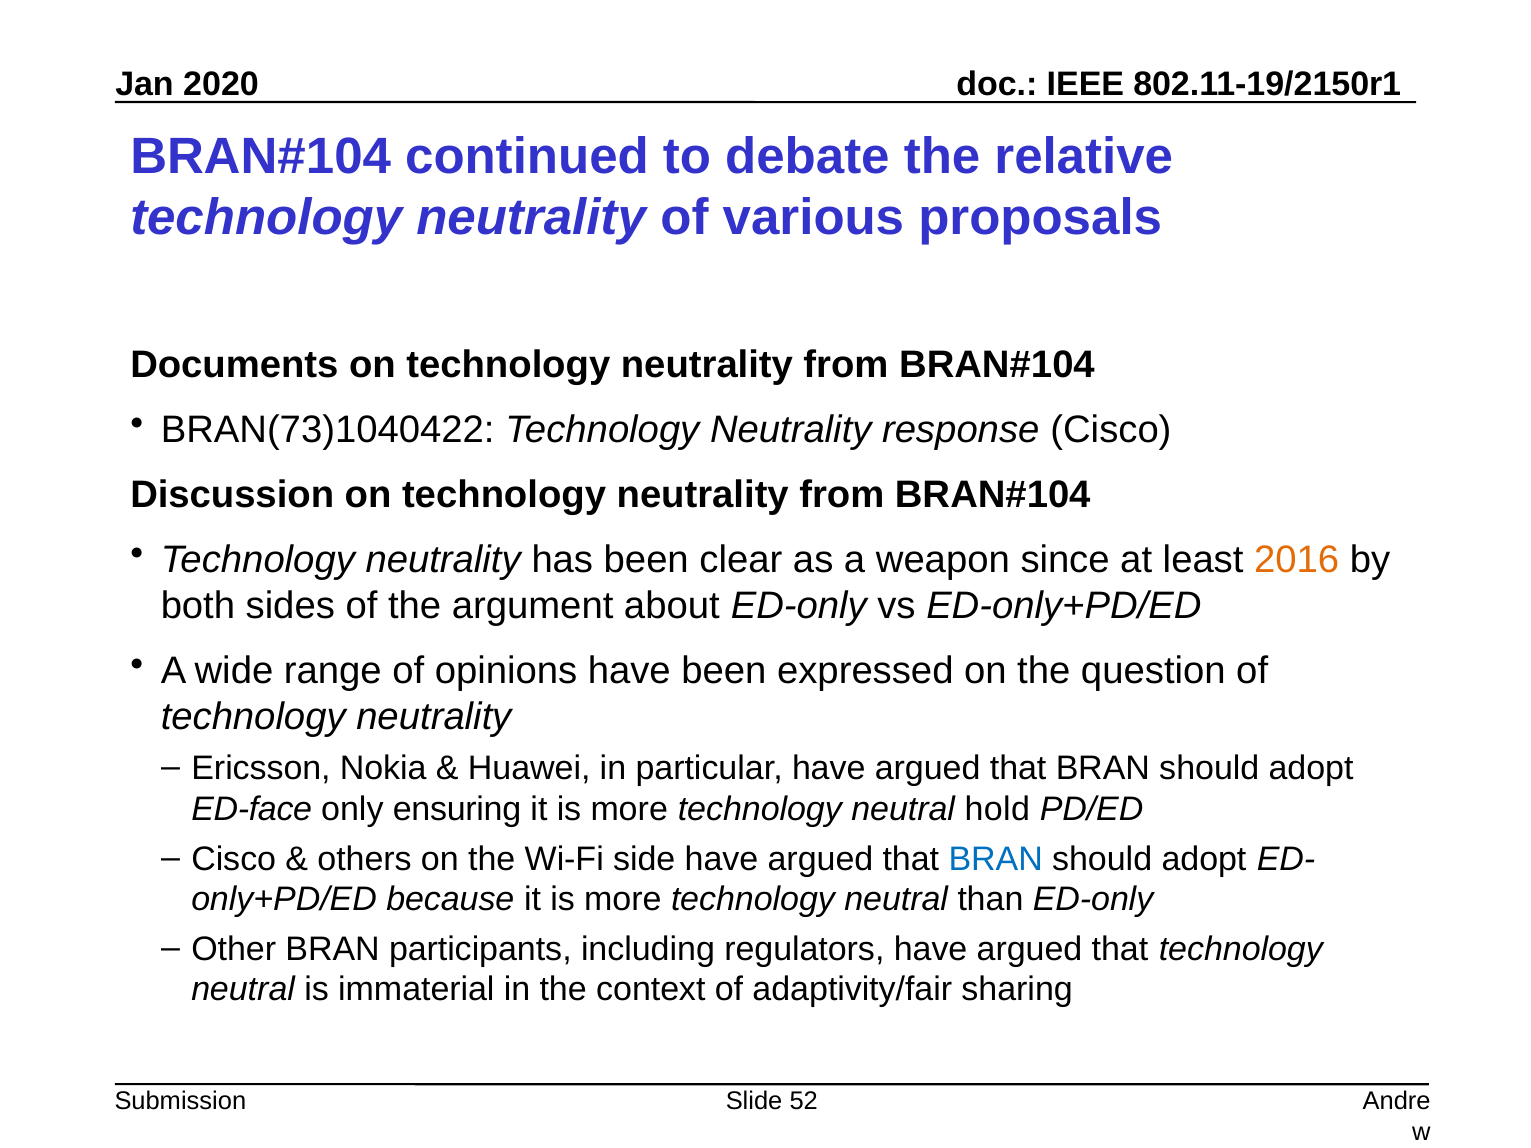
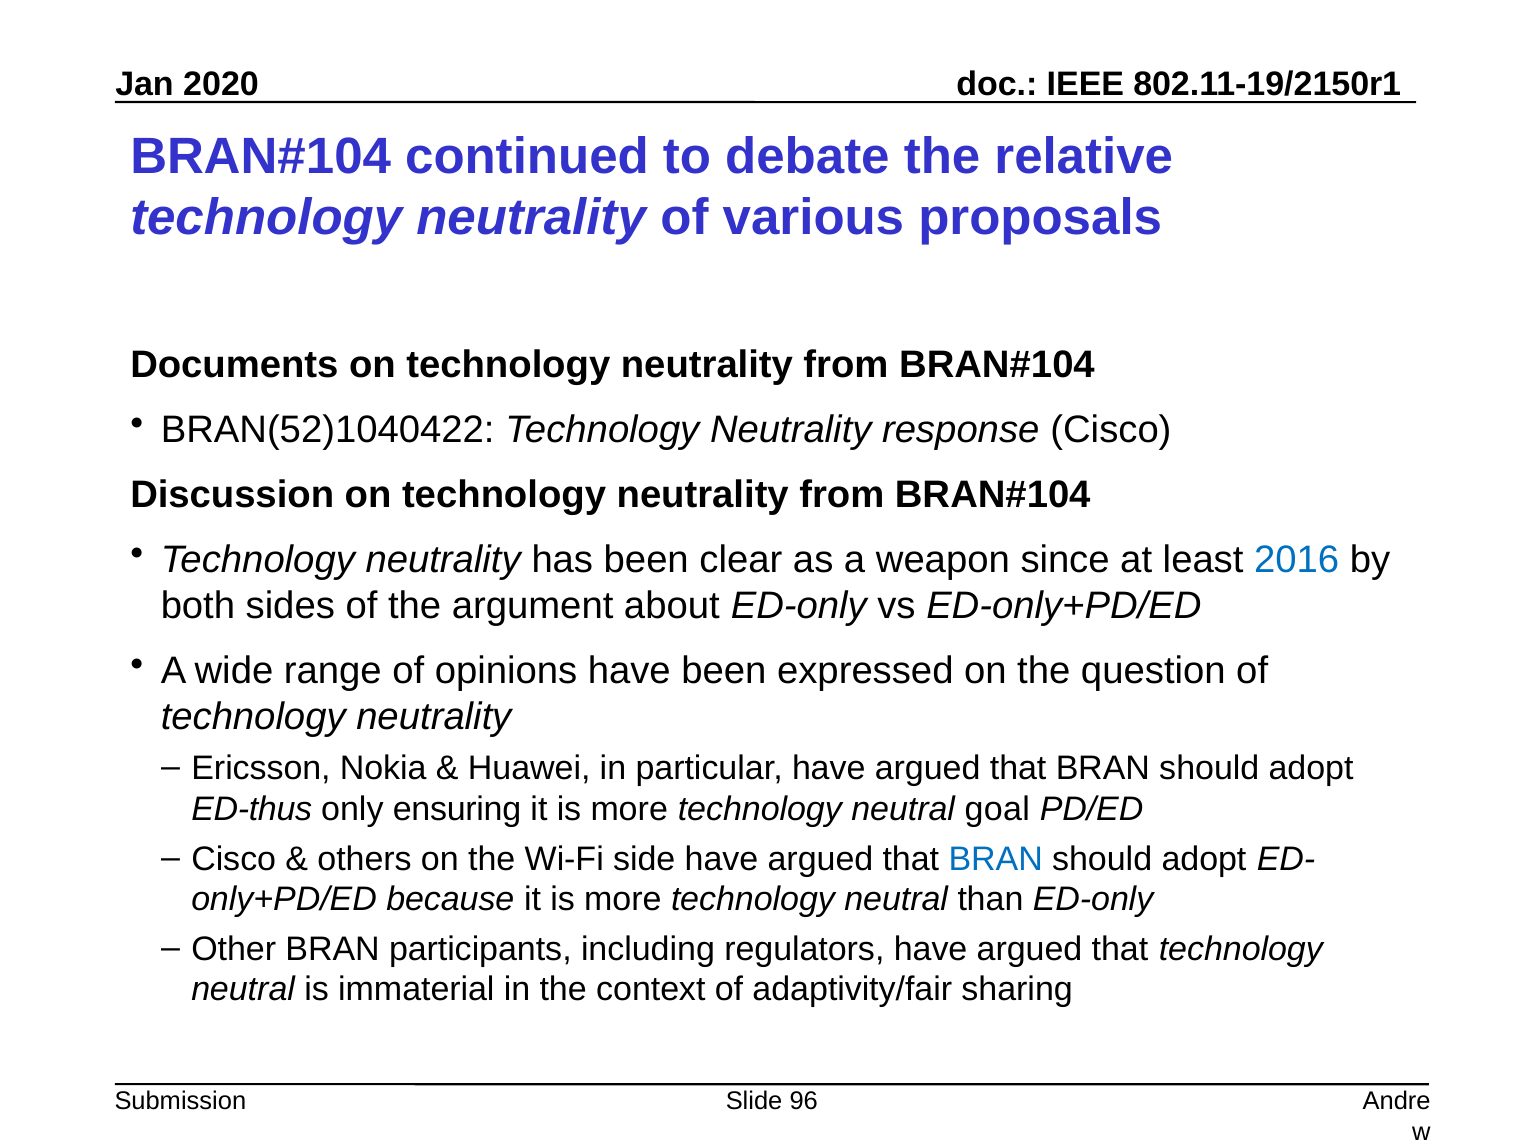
BRAN(73)1040422: BRAN(73)1040422 -> BRAN(52)1040422 (328, 430)
2016 colour: orange -> blue (1297, 560)
ED-face: ED-face -> ED-thus (252, 810)
hold: hold -> goal (997, 810)
52: 52 -> 96 (804, 1101)
